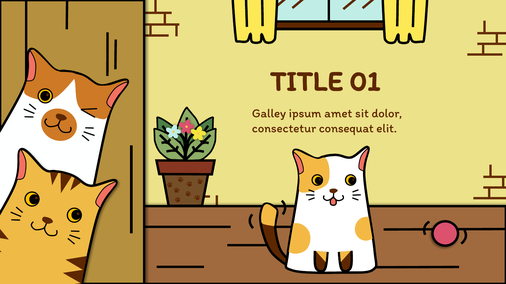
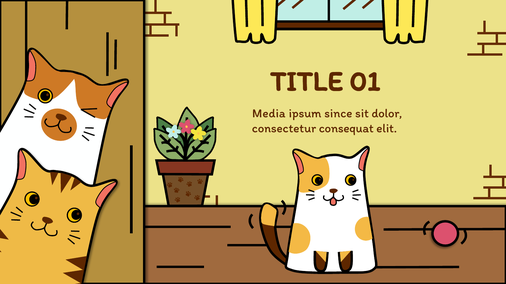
Galley: Galley -> Media (269, 113)
amet: amet -> since (338, 113)
